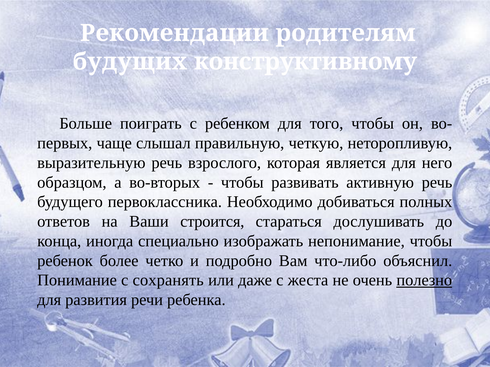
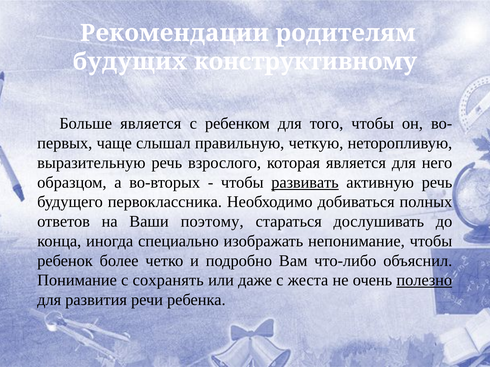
Больше поиграть: поиграть -> является (151, 124)
развивать underline: none -> present (305, 183)
строится: строится -> поэтому (212, 222)
